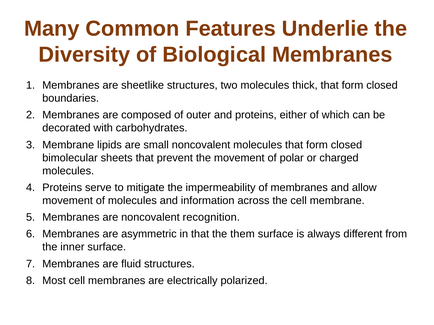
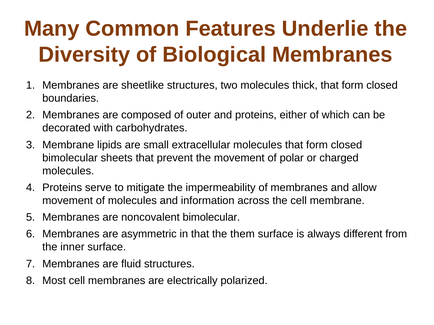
small noncovalent: noncovalent -> extracellular (201, 145)
noncovalent recognition: recognition -> bimolecular (211, 218)
